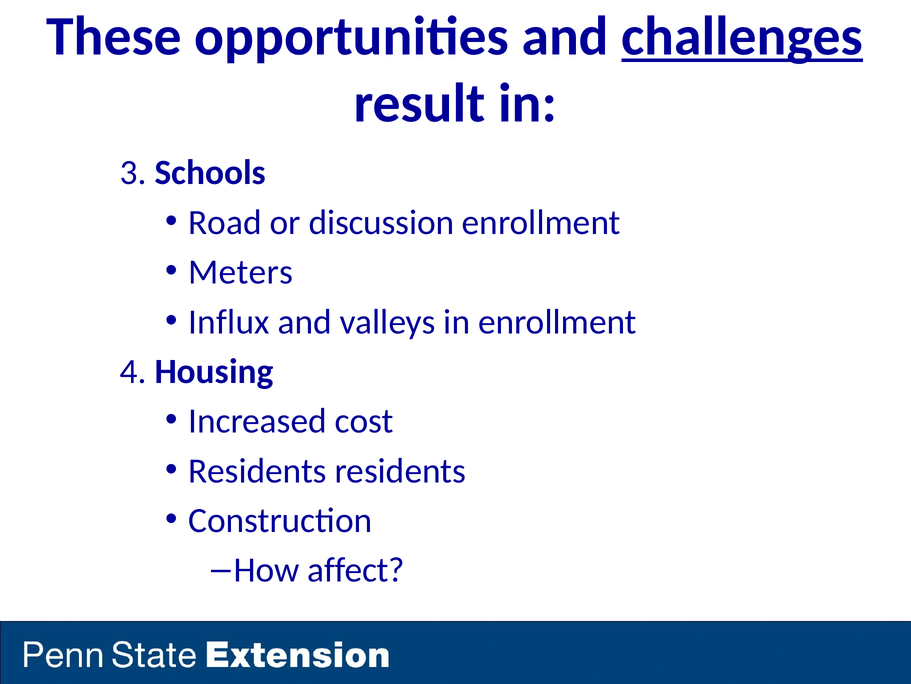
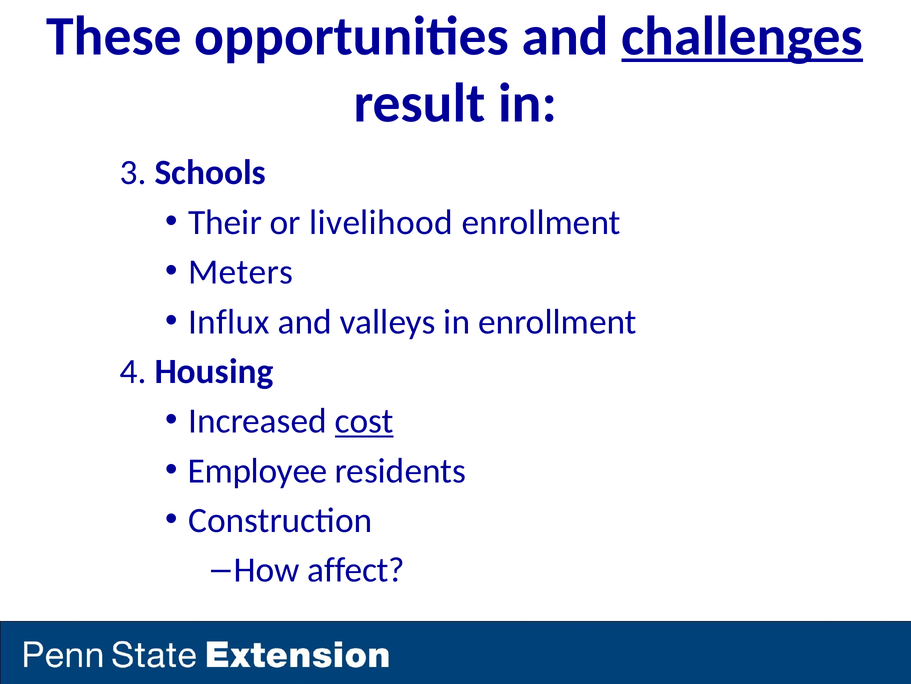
Road: Road -> Their (225, 222)
discussion: discussion -> livelihood (381, 222)
cost underline: none -> present (364, 421)
Residents: Residents -> Employee (258, 470)
